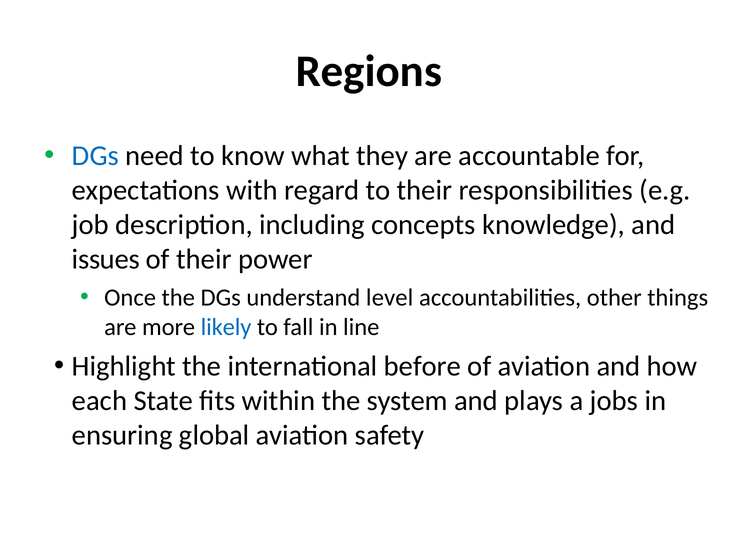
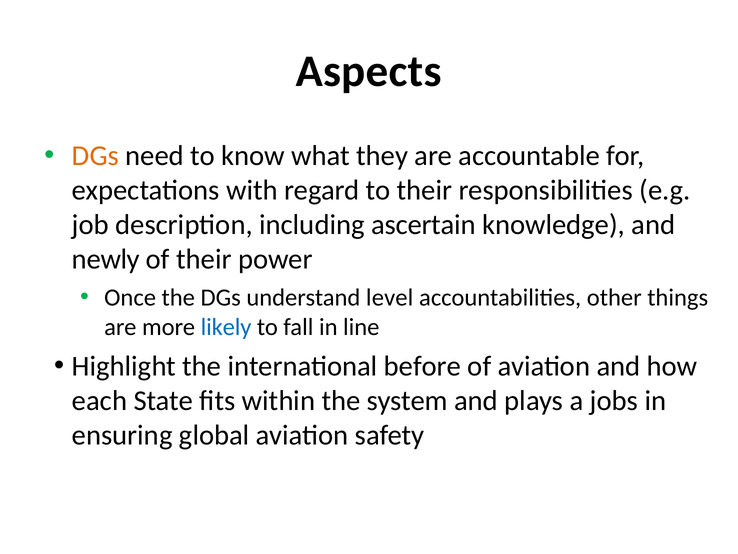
Regions: Regions -> Aspects (369, 71)
DGs colour: blue -> orange (95, 156)
concepts: concepts -> ascertain (423, 225)
issues: issues -> newly (106, 259)
